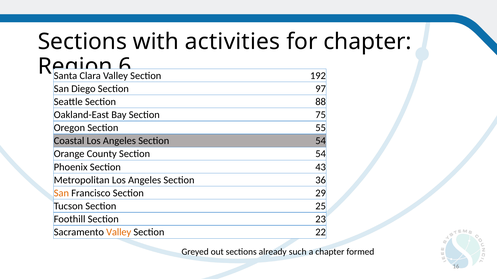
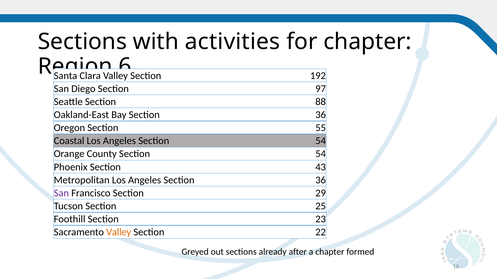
Bay Section 75: 75 -> 36 (321, 115)
San colour: orange -> purple (61, 193)
such: such -> after (298, 252)
